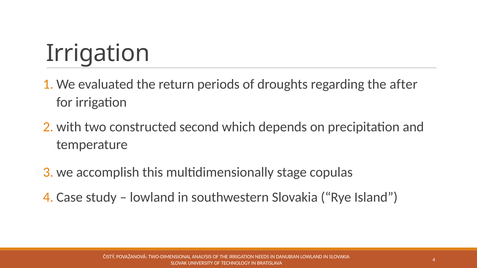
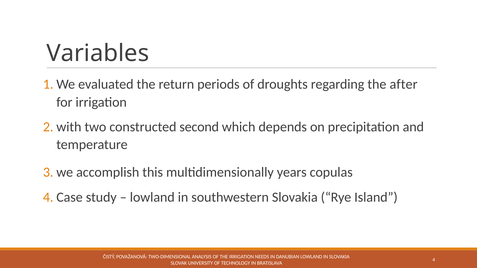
Irrigation: Irrigation -> Variables (98, 53)
stage: stage -> years (292, 173)
